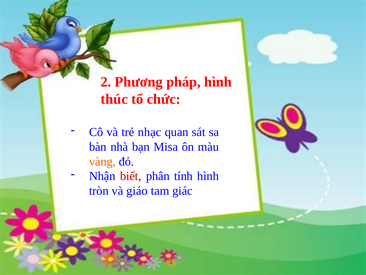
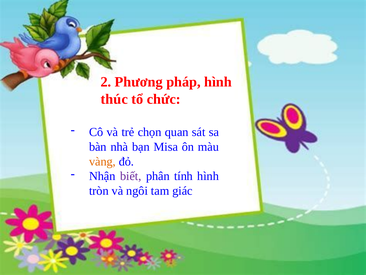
nhạc: nhạc -> chọn (150, 132)
biết colour: red -> purple (131, 176)
giáo: giáo -> ngôi (137, 191)
